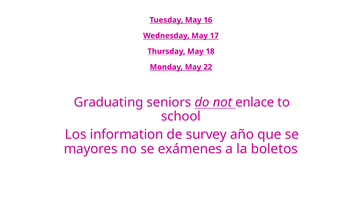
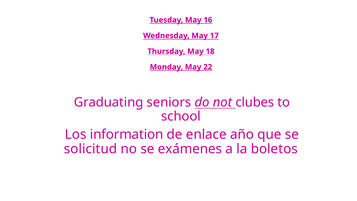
enlace: enlace -> clubes (255, 102)
survey: survey -> enlace (206, 134)
mayores: mayores -> solicitud (91, 149)
